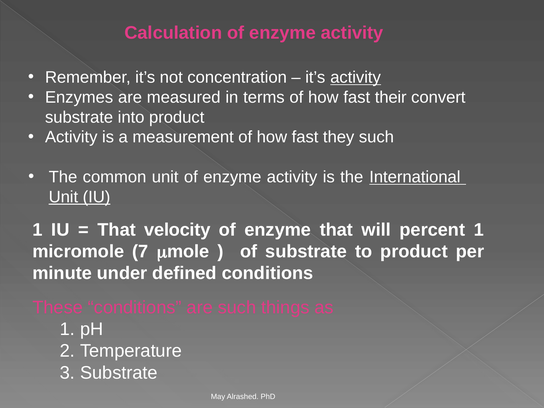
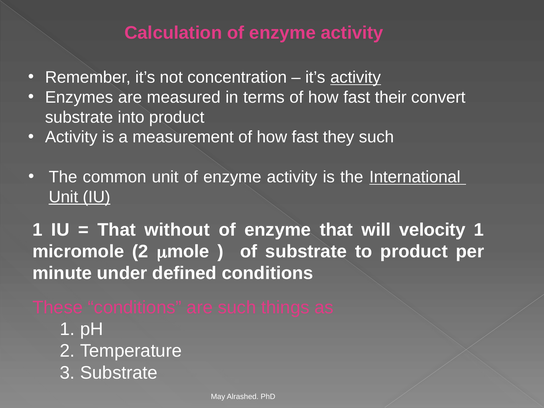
velocity: velocity -> without (177, 230)
percent: percent -> velocity (432, 230)
micromole 7: 7 -> 2 (140, 252)
